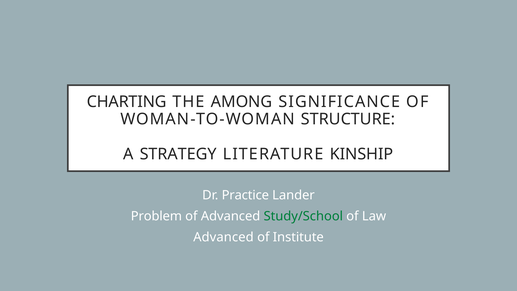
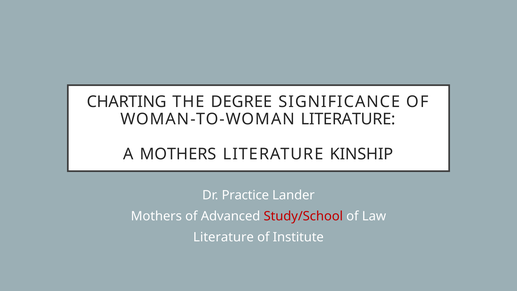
AMONG: AMONG -> DEGREE (242, 102)
WOMAN-TO-WOMAN STRUCTURE: STRUCTURE -> LITERATURE (348, 119)
A STRATEGY: STRATEGY -> MOTHERS (178, 154)
Problem: Problem -> Mothers (156, 216)
Study/School colour: green -> red (303, 216)
Advanced: Advanced -> Literature (223, 237)
